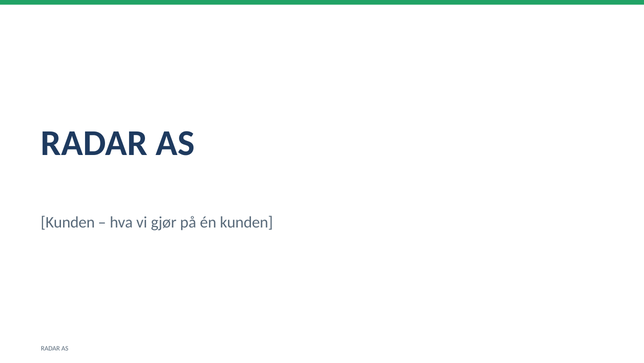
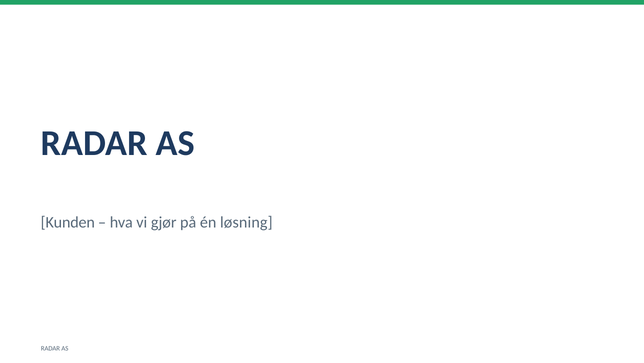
én kunden: kunden -> løsning (246, 222)
